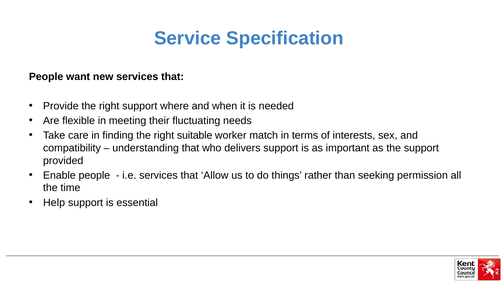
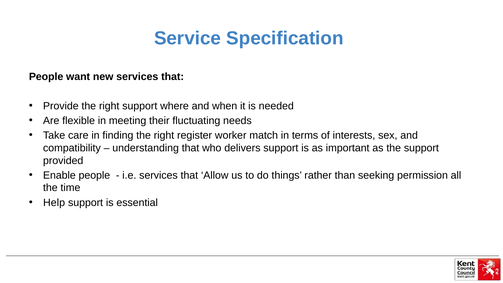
suitable: suitable -> register (195, 135)
